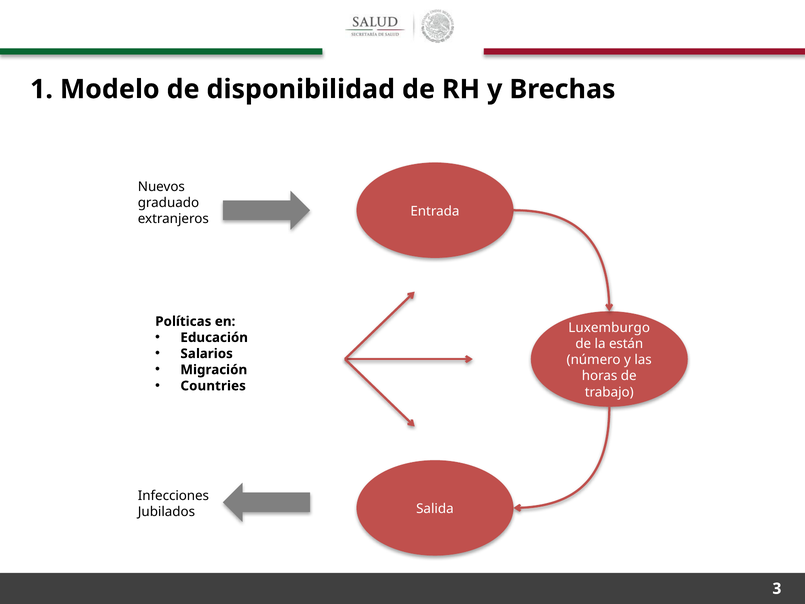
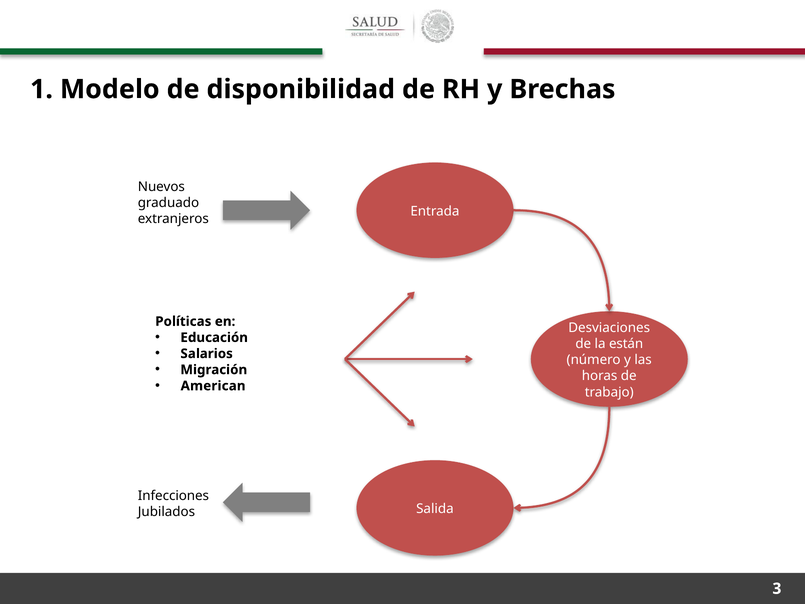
Luxemburgo: Luxemburgo -> Desviaciones (609, 328)
Countries: Countries -> American (213, 386)
